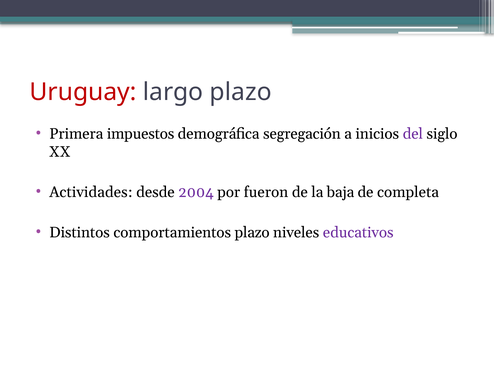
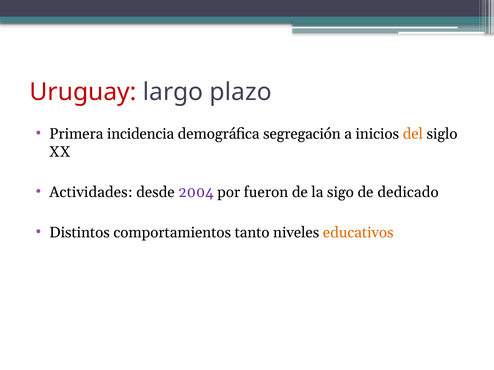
impuestos: impuestos -> incidencia (141, 134)
del colour: purple -> orange (413, 134)
baja: baja -> sigo (340, 192)
completa: completa -> dedicado (408, 192)
comportamientos plazo: plazo -> tanto (252, 233)
educativos colour: purple -> orange (358, 233)
